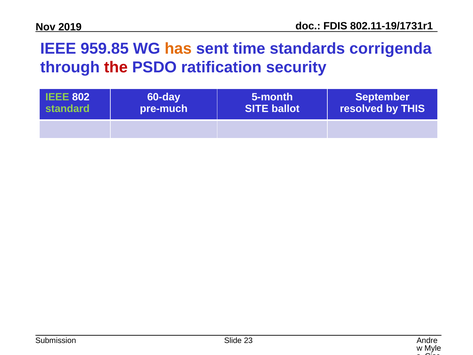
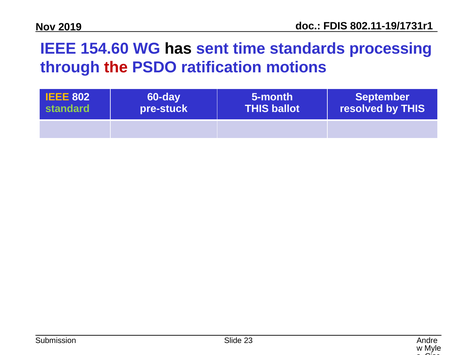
959.85: 959.85 -> 154.60 (105, 48)
has colour: orange -> black (178, 48)
corrigenda: corrigenda -> processing (391, 48)
security: security -> motions (296, 67)
IEEE colour: light green -> yellow (57, 97)
pre-much: pre-much -> pre-stuck (164, 109)
SITE: SITE -> THIS (257, 109)
